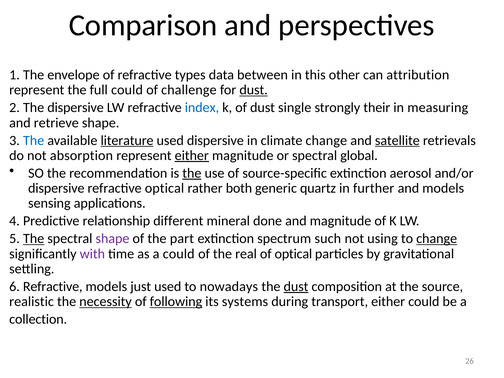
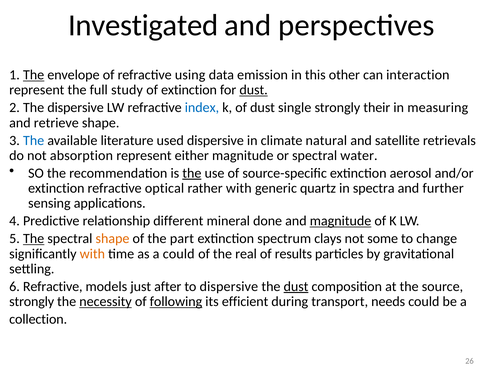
Comparison: Comparison -> Investigated (143, 25)
The underline: none -> present (34, 75)
types: types -> using (190, 75)
between: between -> emission (263, 75)
attribution: attribution -> interaction (418, 75)
full could: could -> study (127, 90)
of challenge: challenge -> extinction (189, 90)
literature underline: present -> none (127, 140)
climate change: change -> natural (326, 140)
satellite underline: present -> none (397, 140)
either underline: present -> none (192, 156)
global: global -> water (359, 156)
dispersive: dispersive -> extinction (56, 188)
rather both: both -> with (239, 188)
further: further -> spectra (374, 188)
and models: models -> further (443, 188)
magnitude underline: none -> present (341, 221)
shape colour: purple -> orange (112, 239)
such: such -> clays (328, 239)
using: using -> some (383, 239)
change underline: present -> none (437, 239)
with colour: purple -> orange (92, 254)
of optical: optical -> results (293, 254)
just used: used -> after (168, 286)
to nowadays: nowadays -> dispersive (229, 286)
realistic: realistic -> strongly (32, 302)
systems: systems -> efficient (245, 302)
transport either: either -> needs (388, 302)
